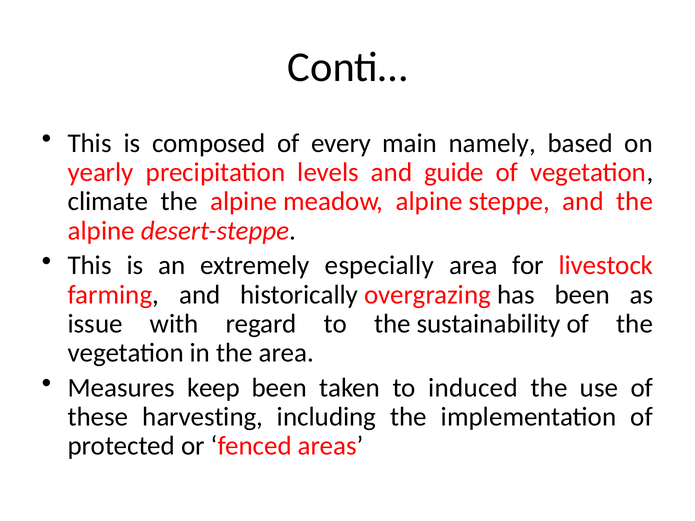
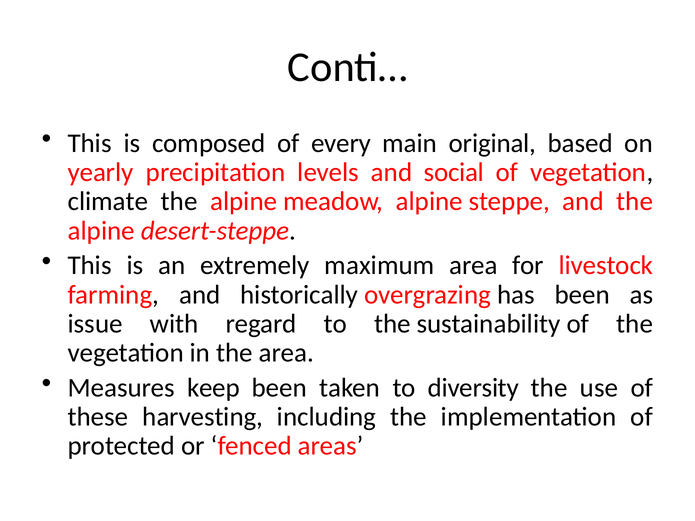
namely: namely -> original (492, 143)
guide: guide -> social (454, 172)
especially: especially -> maximum (380, 266)
induced: induced -> diversity (473, 388)
